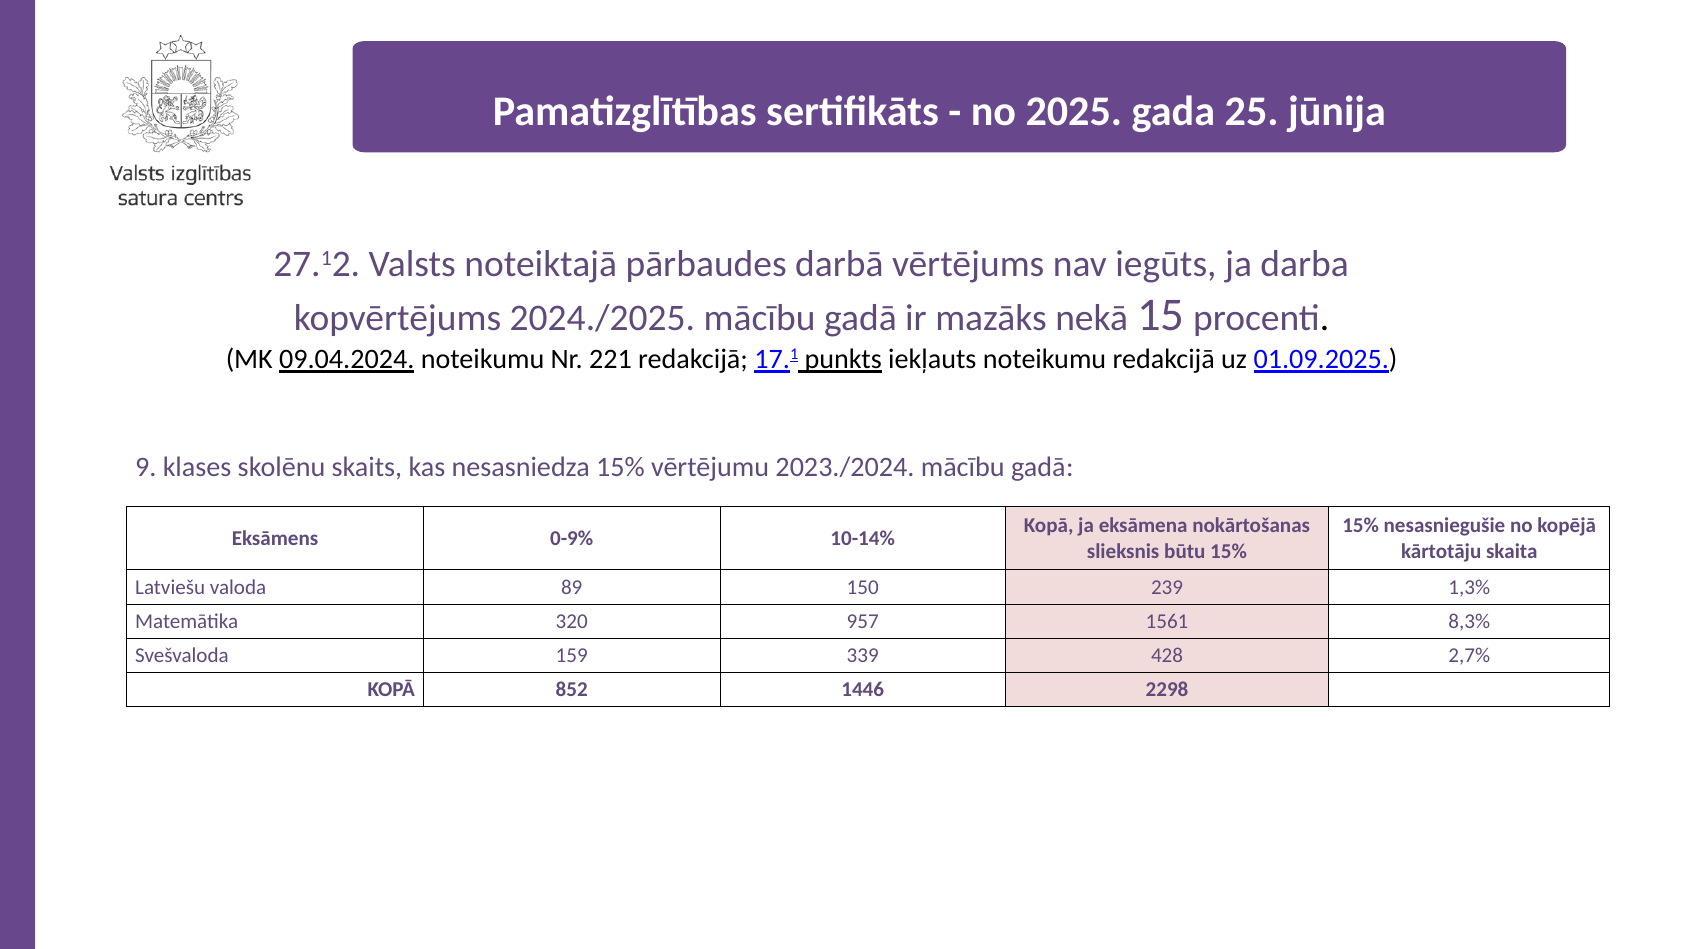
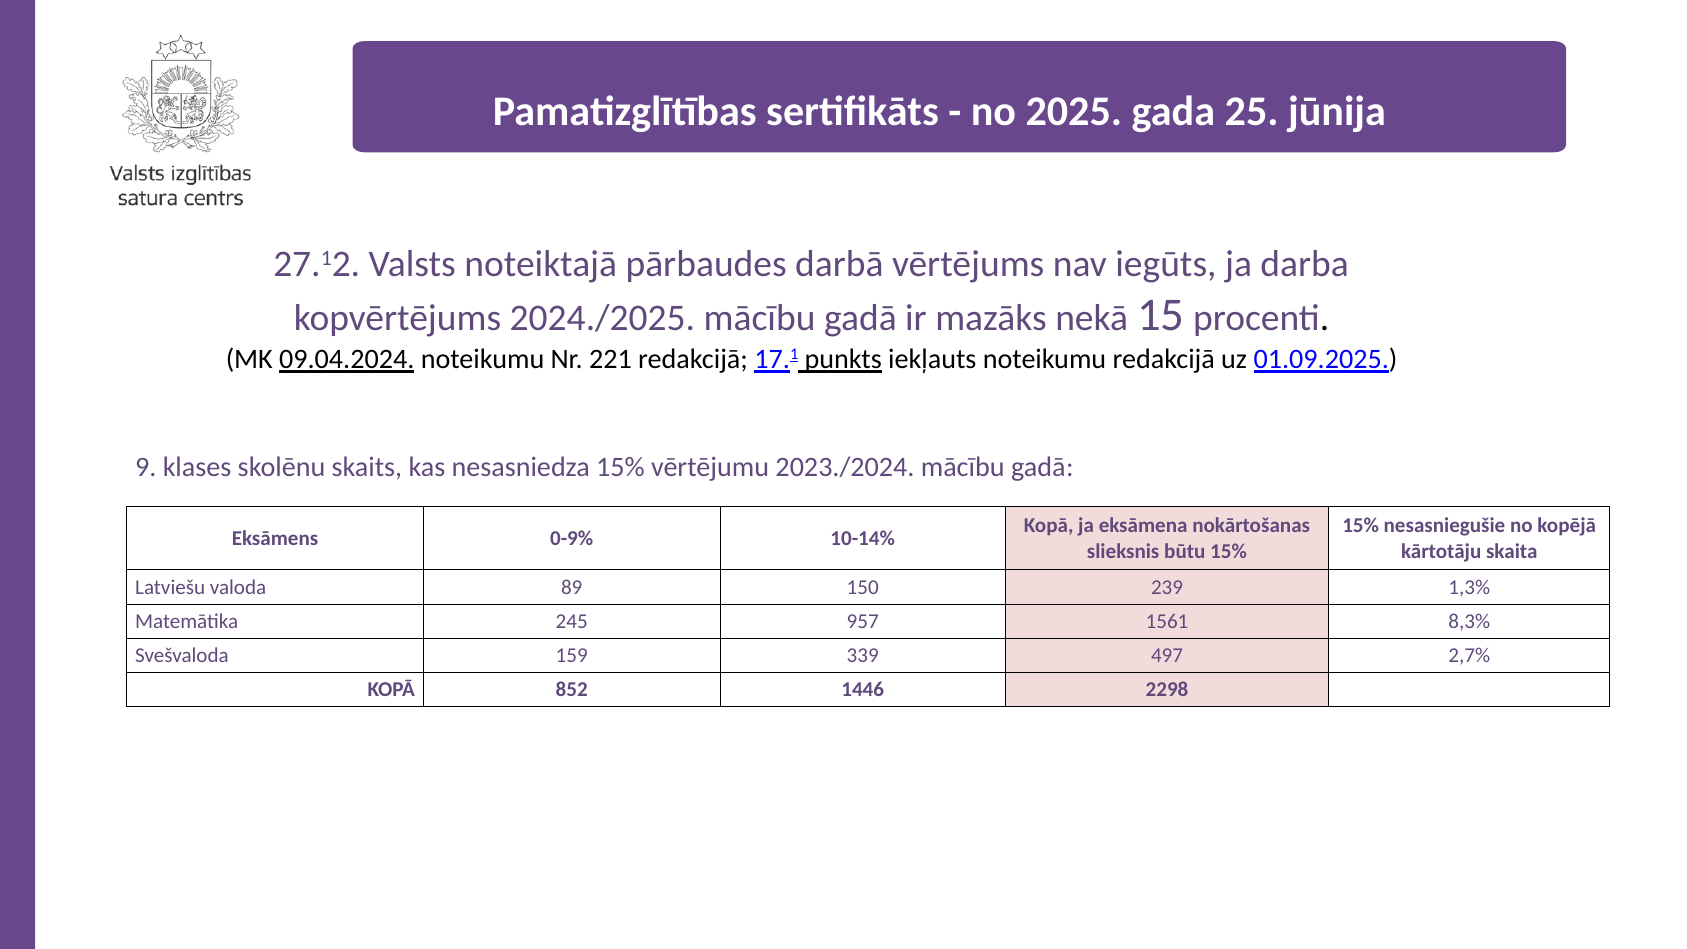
320: 320 -> 245 (572, 621)
428: 428 -> 497 (1167, 656)
